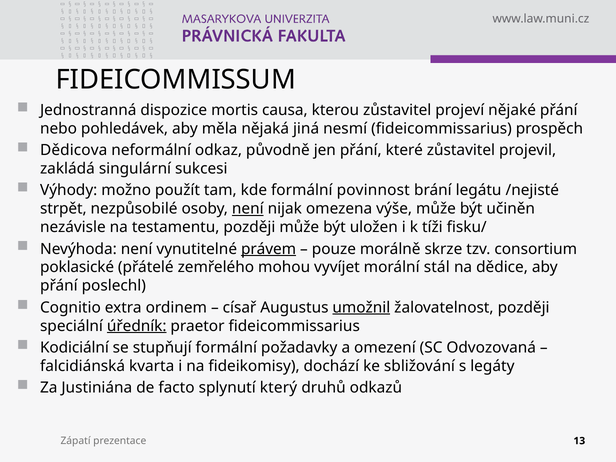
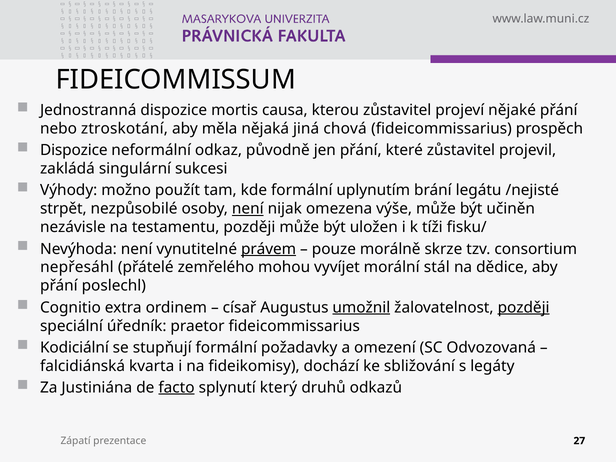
pohledávek: pohledávek -> ztroskotání (124, 129)
nesmí: nesmí -> chová (345, 129)
Dědicova: Dědicova -> Dispozice (74, 150)
povinnost: povinnost -> uplynutím (373, 190)
poklasické: poklasické -> nepřesáhl (77, 267)
později underline: none -> present (524, 307)
úředník underline: present -> none (137, 326)
facto underline: none -> present (177, 388)
13: 13 -> 27 (579, 441)
